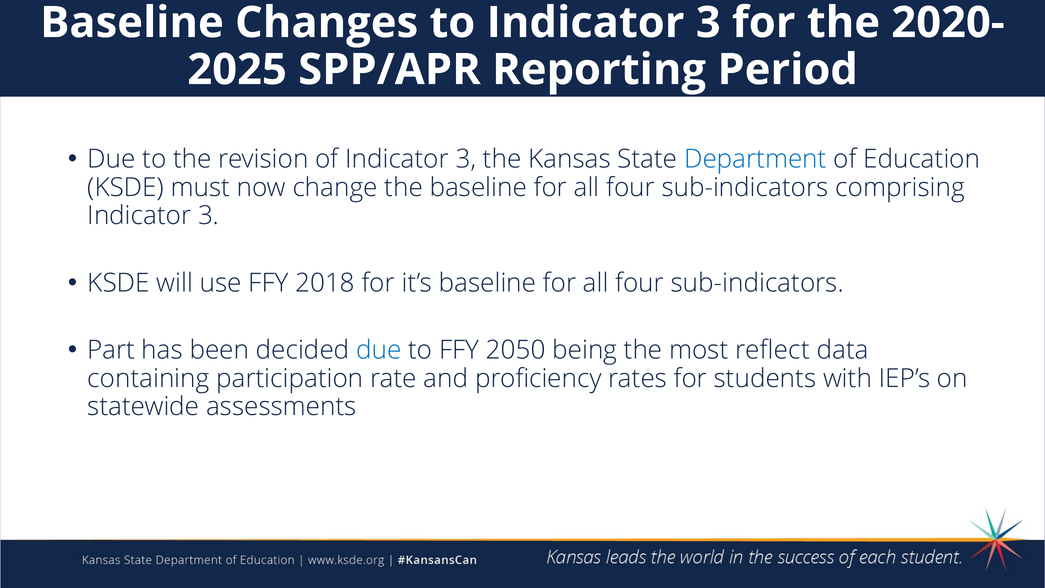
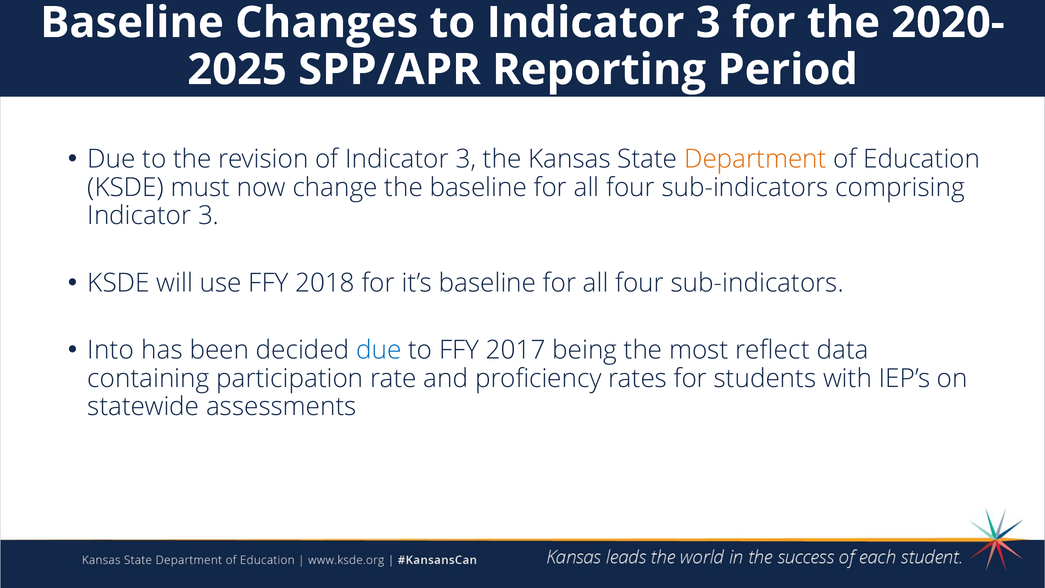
Department colour: blue -> orange (755, 159)
Part: Part -> Into (111, 350)
2050: 2050 -> 2017 (516, 350)
